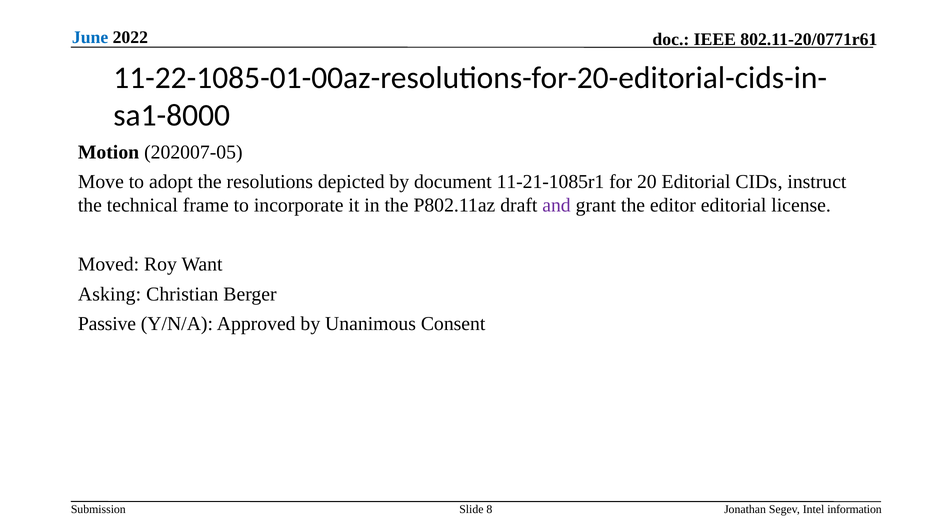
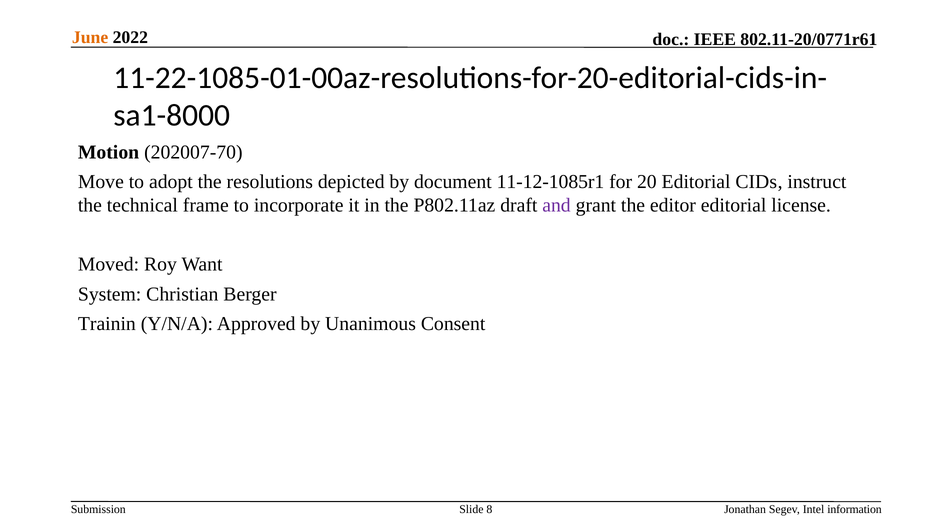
June colour: blue -> orange (90, 38)
202007-05: 202007-05 -> 202007-70 (193, 152)
11-21-1085r1: 11-21-1085r1 -> 11-12-1085r1 (550, 182)
Asking: Asking -> System (110, 294)
Passive: Passive -> Trainin (107, 324)
